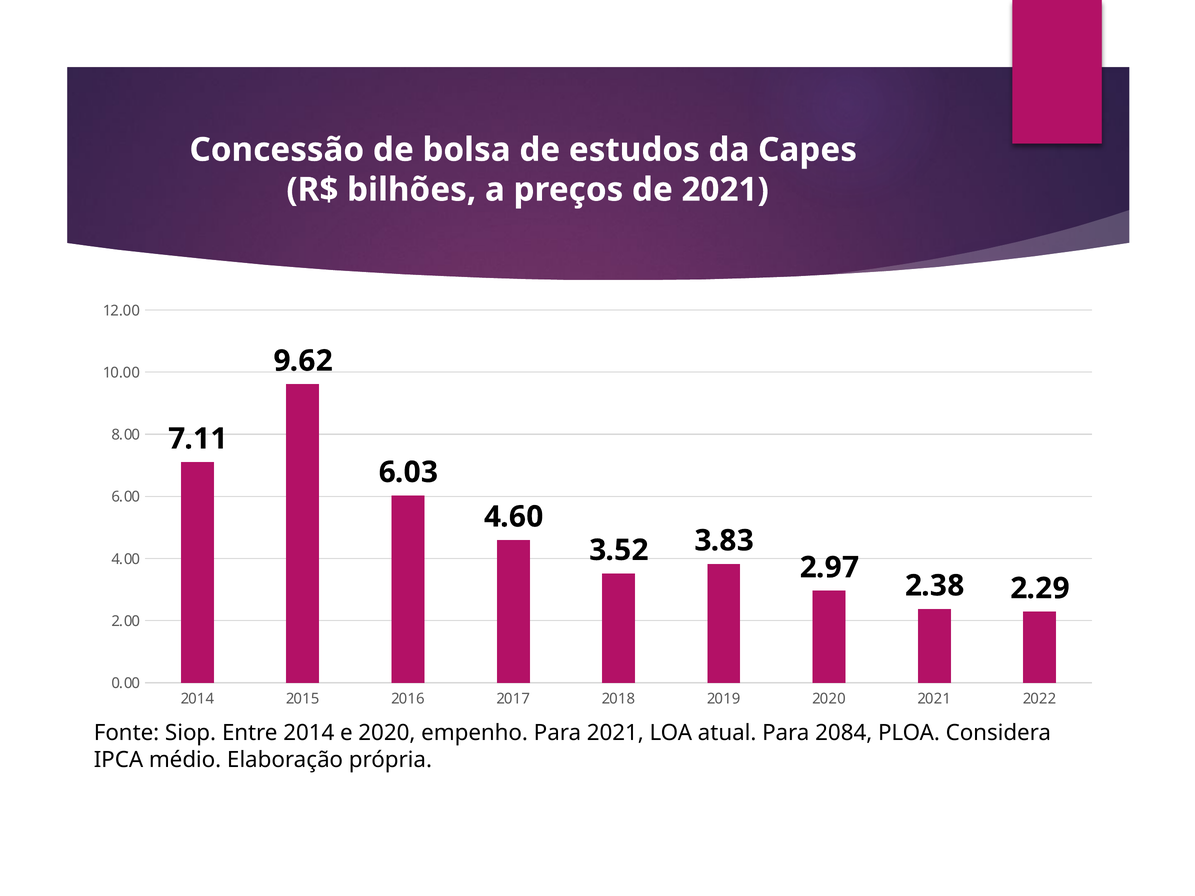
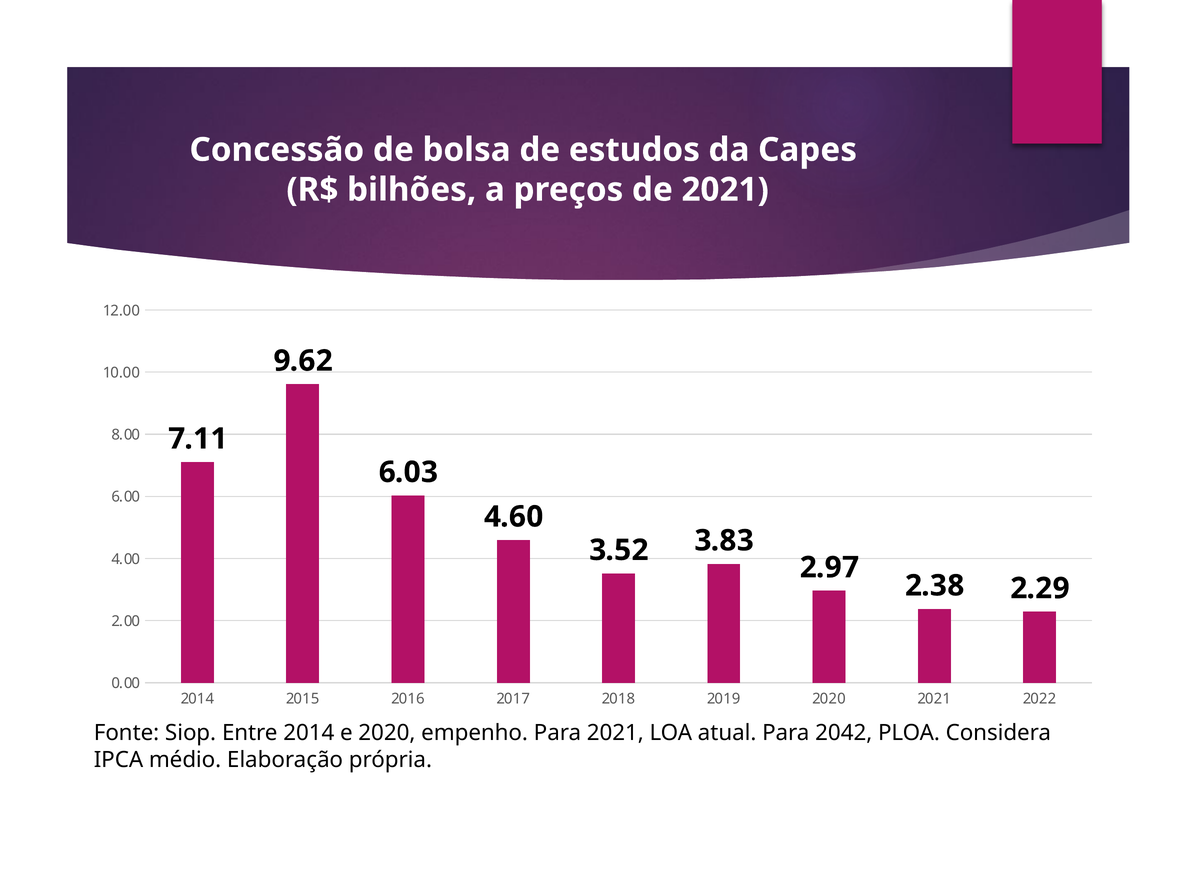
2084: 2084 -> 2042 (844, 733)
